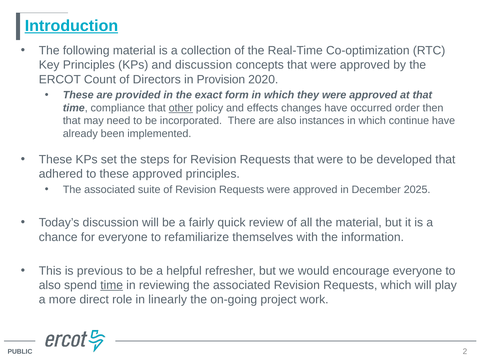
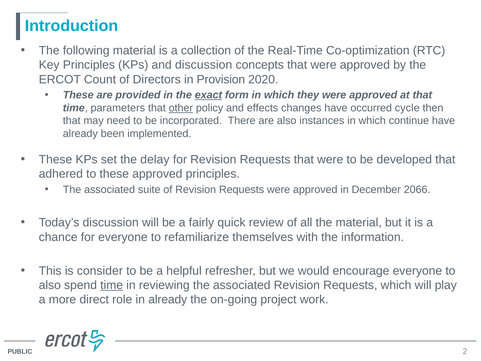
Introduction underline: present -> none (71, 26)
exact underline: none -> present (208, 95)
compliance: compliance -> parameters (118, 108)
order: order -> cycle (407, 108)
steps: steps -> delay (155, 159)
2025: 2025 -> 2066 (417, 190)
previous: previous -> consider (100, 271)
in linearly: linearly -> already (168, 299)
